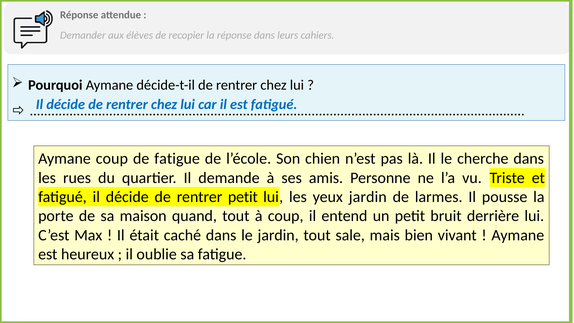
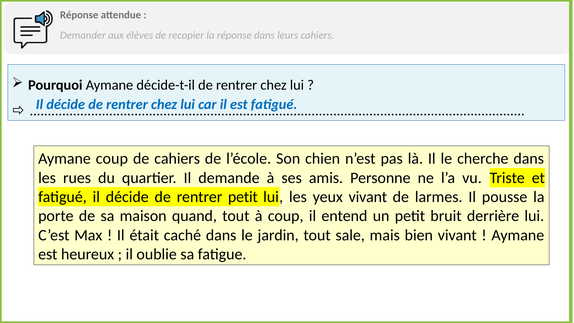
de fatigue: fatigue -> cahiers (177, 159)
yeux jardin: jardin -> vivant (368, 197)
